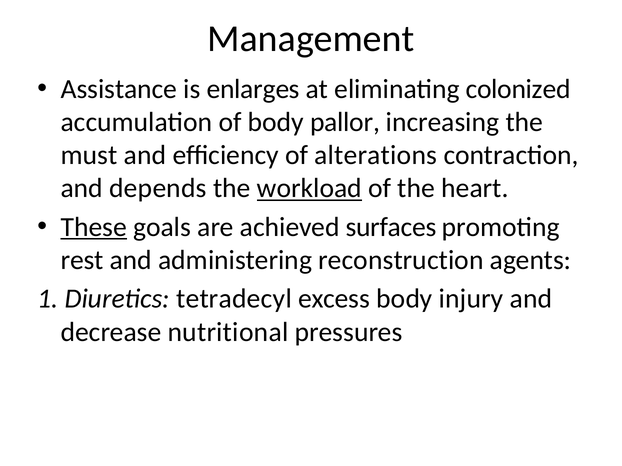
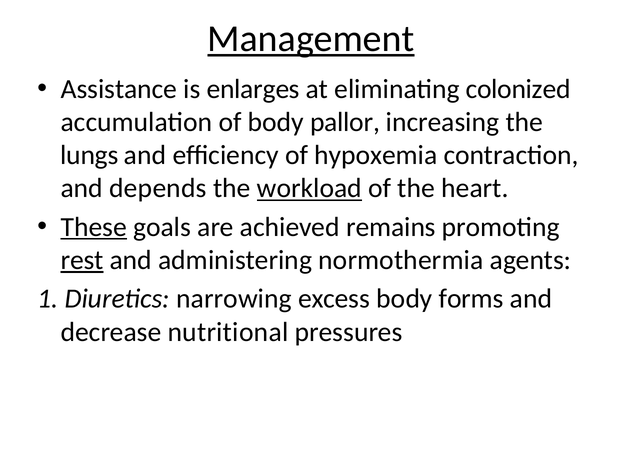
Management underline: none -> present (311, 39)
must: must -> lungs (89, 155)
alterations: alterations -> hypoxemia (376, 155)
surfaces: surfaces -> remains (391, 227)
rest underline: none -> present (82, 260)
reconstruction: reconstruction -> normothermia (401, 260)
tetradecyl: tetradecyl -> narrowing (234, 299)
injury: injury -> forms (471, 299)
